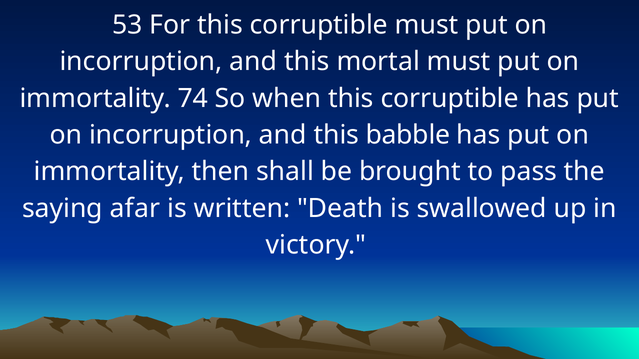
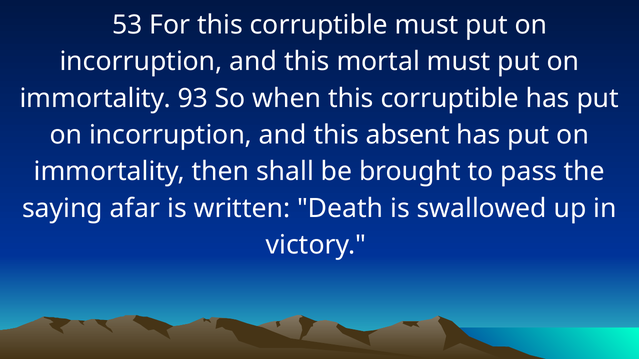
74: 74 -> 93 (193, 98)
babble: babble -> absent (408, 135)
